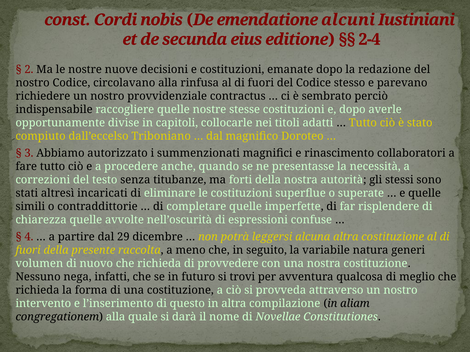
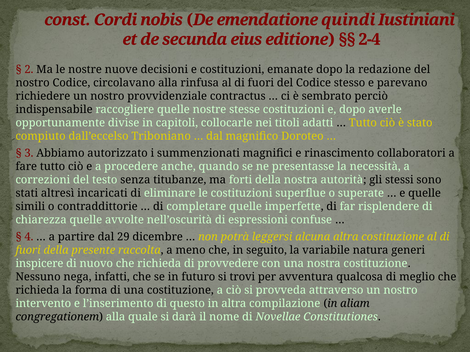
alcuni: alcuni -> quindi (348, 20)
volumen: volumen -> inspicere (39, 264)
